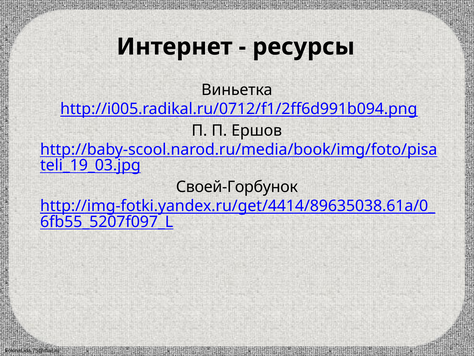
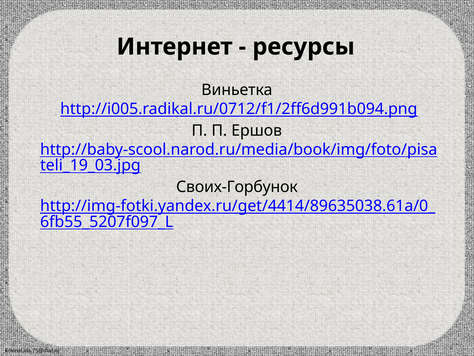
Своей-Горбунок: Своей-Горбунок -> Своих-Горбунок (237, 187)
